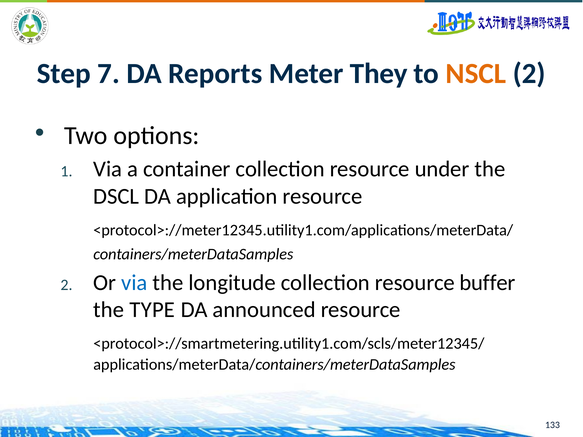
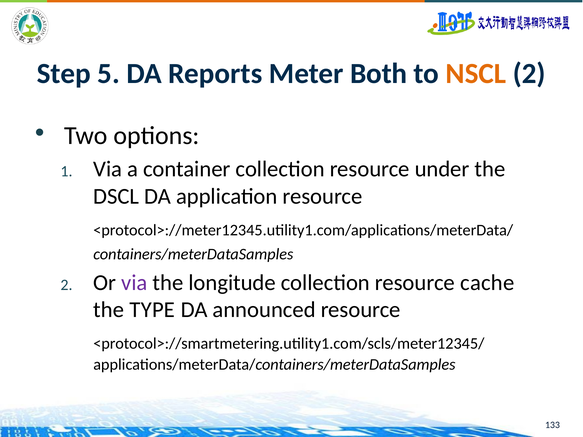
7: 7 -> 5 (109, 74)
They: They -> Both (379, 74)
via colour: blue -> purple (134, 283)
buffer: buffer -> cache (487, 283)
